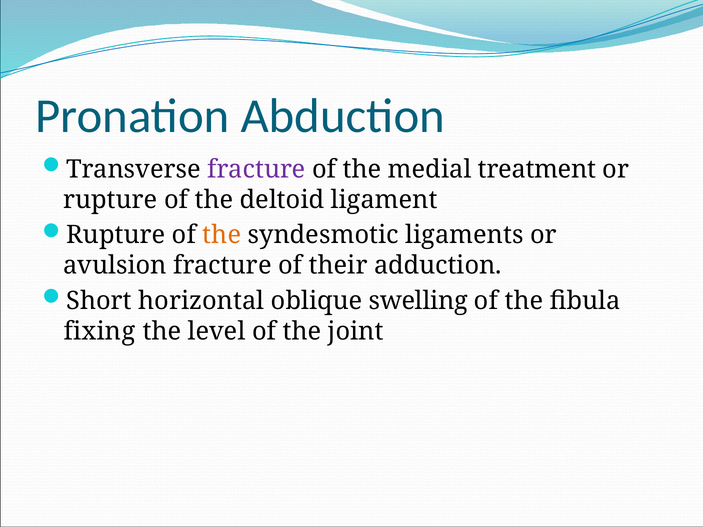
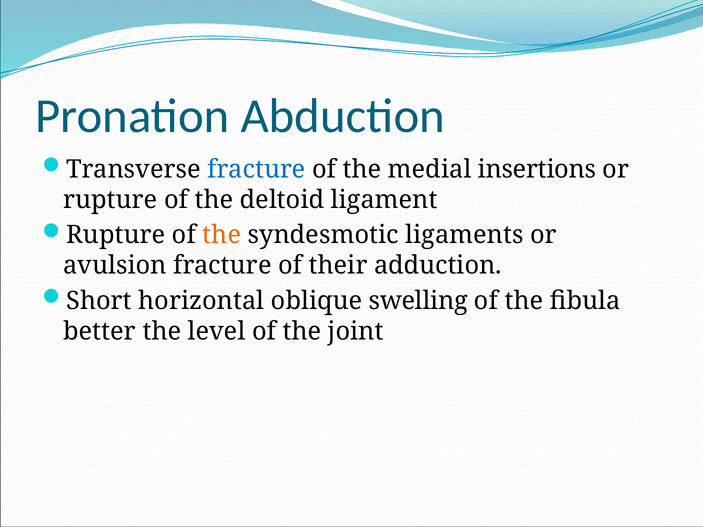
fracture colour: purple -> blue (256, 169)
treatment: treatment -> insertions (537, 169)
fixing: fixing -> better (100, 332)
